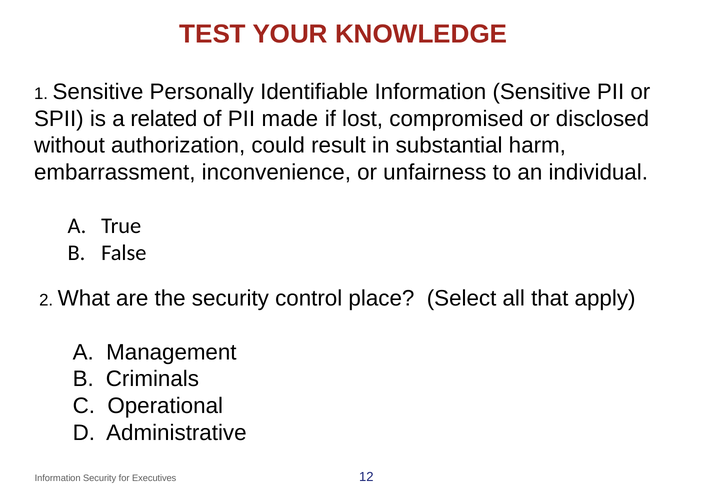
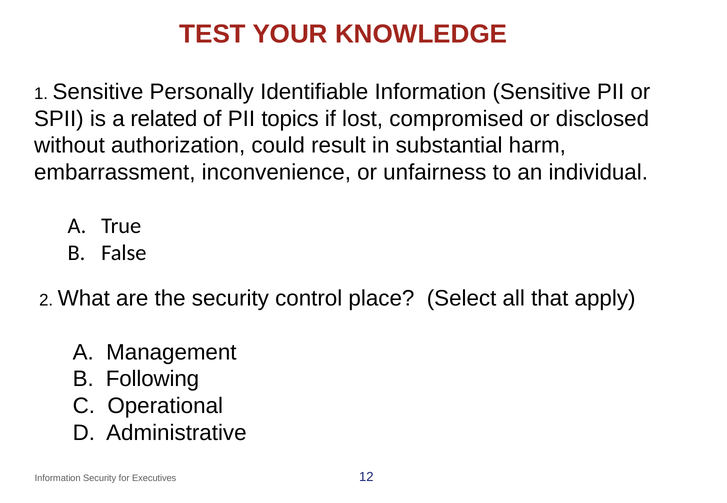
made: made -> topics (290, 119)
Criminals: Criminals -> Following (152, 379)
